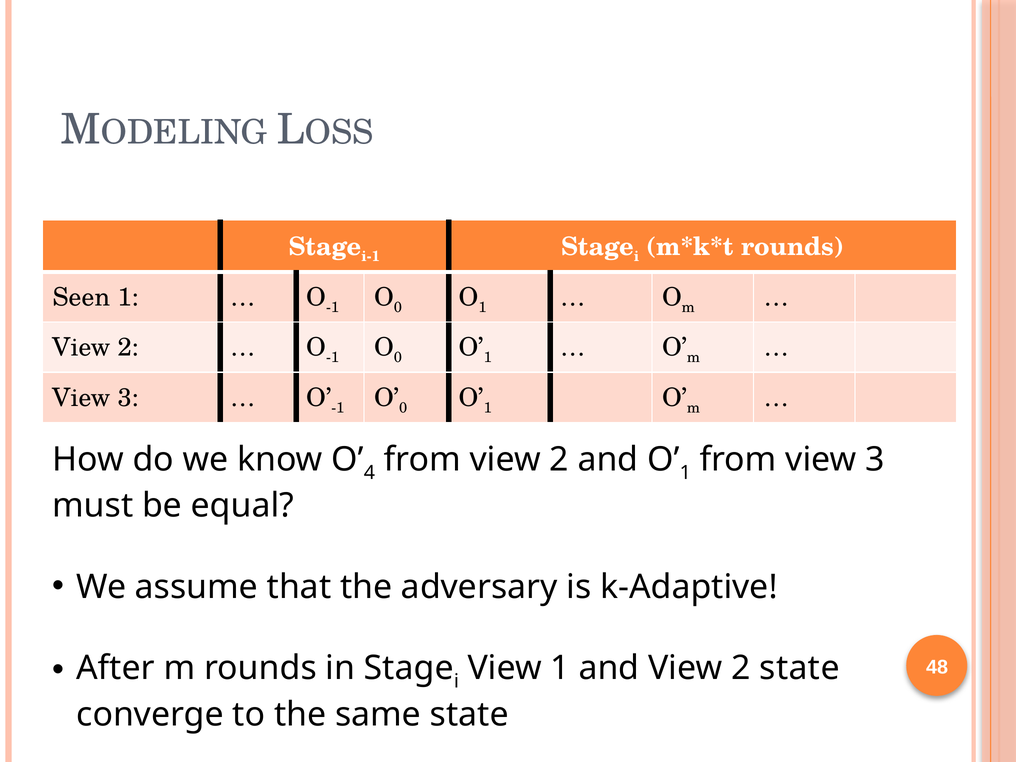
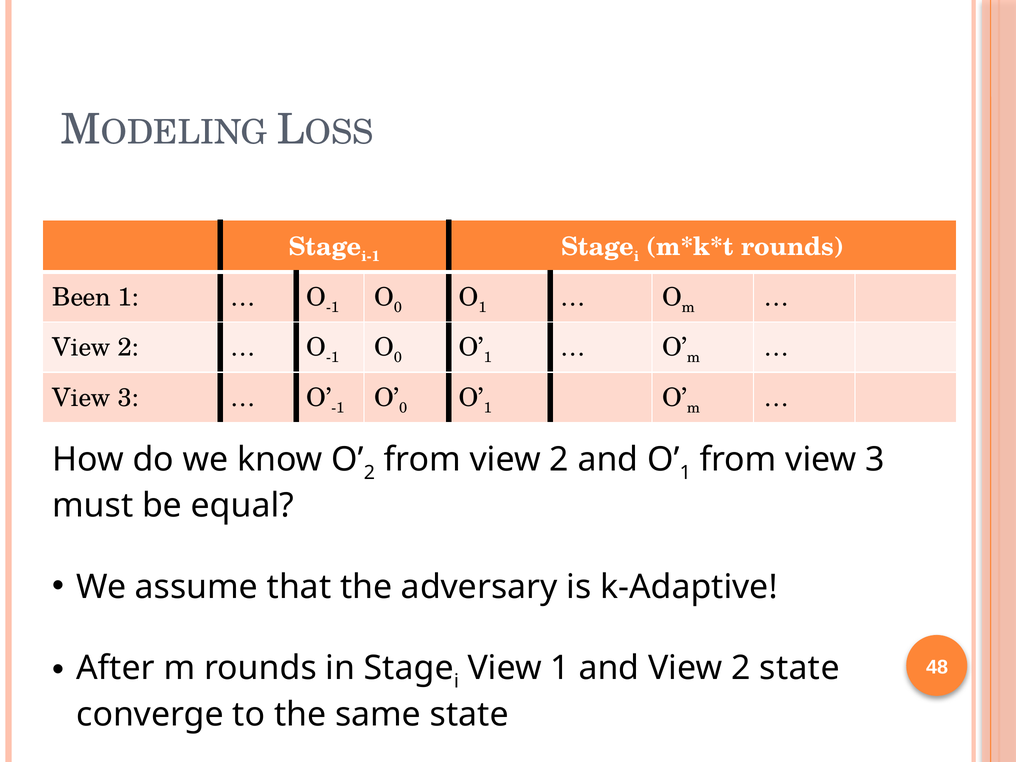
Seen: Seen -> Been (82, 297)
4: 4 -> 2 (369, 473)
